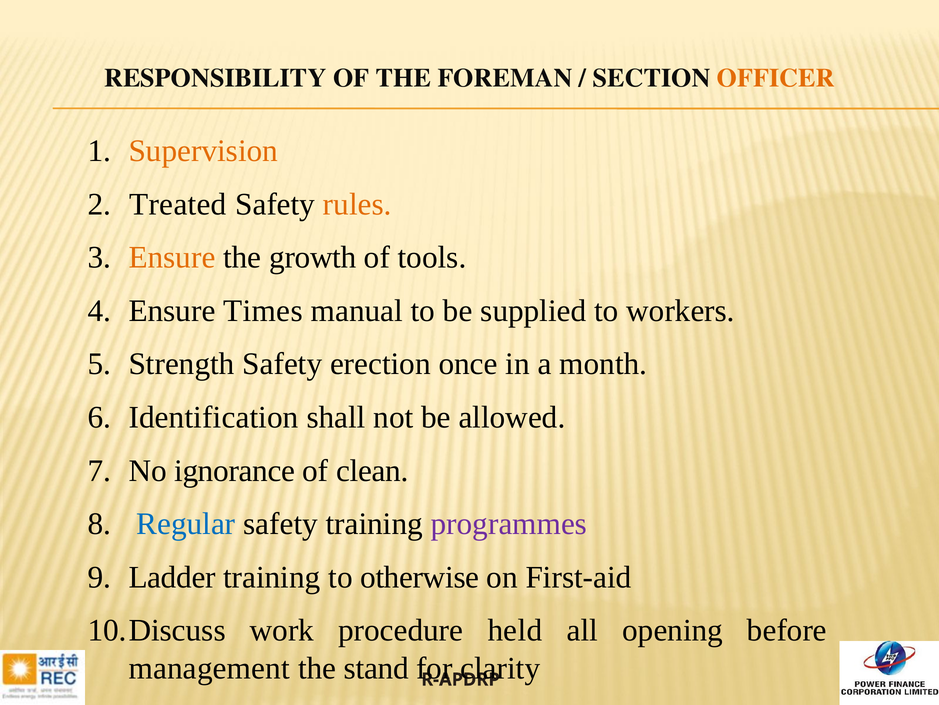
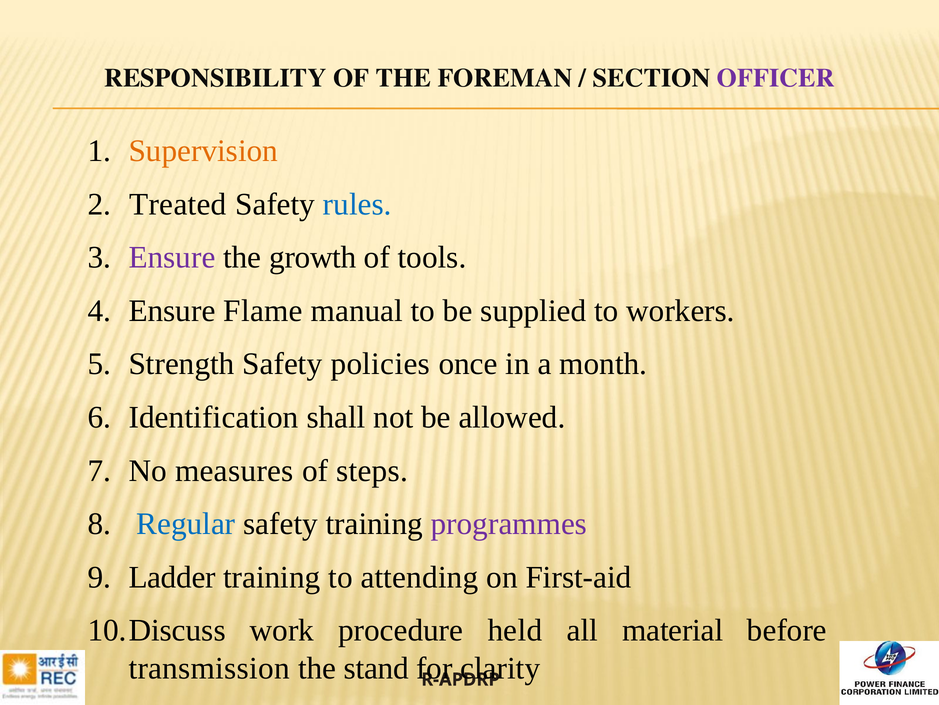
OFFICER colour: orange -> purple (776, 78)
rules colour: orange -> blue (357, 204)
Ensure colour: orange -> purple (172, 257)
Times: Times -> Flame (263, 310)
erection: erection -> policies (380, 364)
ignorance: ignorance -> measures (234, 470)
clean: clean -> steps (372, 470)
otherwise: otherwise -> attending (419, 577)
opening: opening -> material (673, 630)
management: management -> transmission (209, 667)
